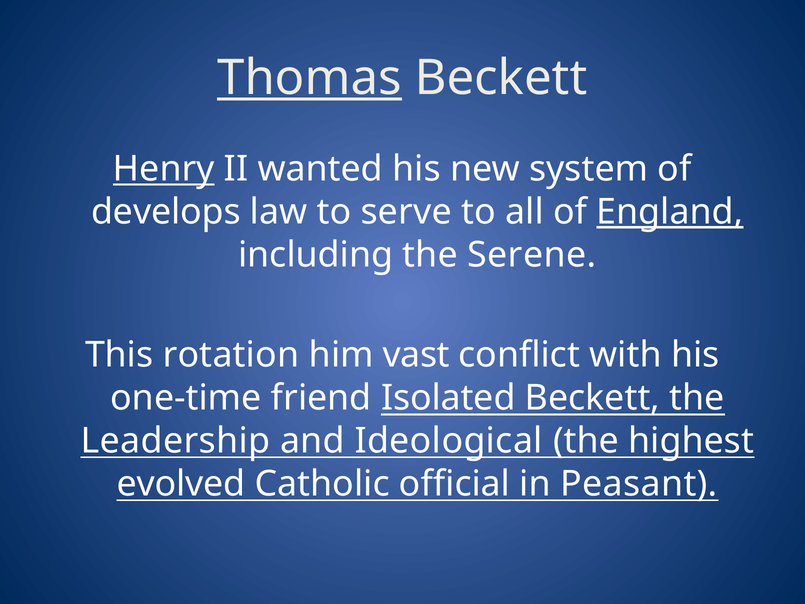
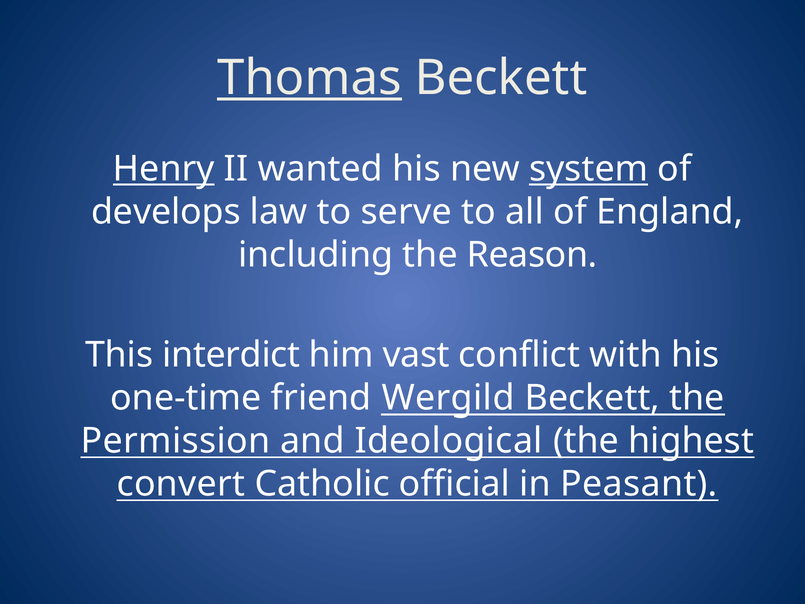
system underline: none -> present (589, 169)
England underline: present -> none (670, 212)
Serene: Serene -> Reason (532, 255)
rotation: rotation -> interdict (231, 355)
Isolated: Isolated -> Wergild (448, 398)
Leadership: Leadership -> Permission (176, 441)
evolved: evolved -> convert (181, 484)
